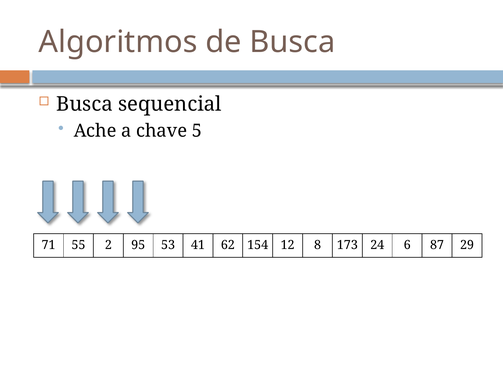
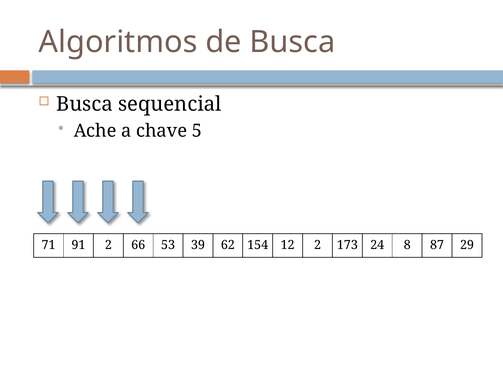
55: 55 -> 91 (78, 245)
95: 95 -> 66 (138, 245)
41: 41 -> 39 (198, 245)
12 8: 8 -> 2 (318, 245)
6: 6 -> 8 (407, 245)
